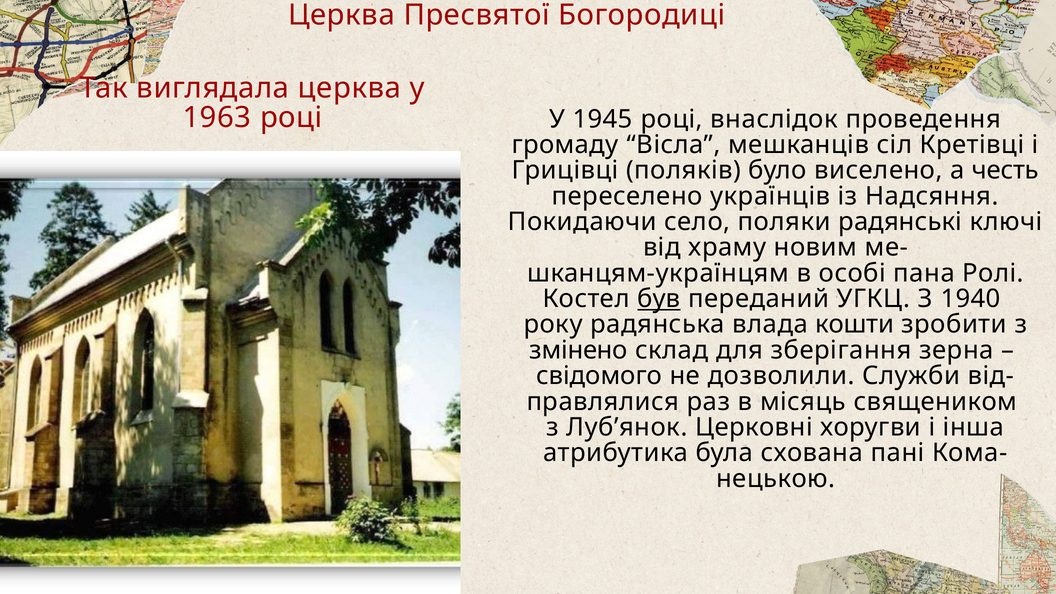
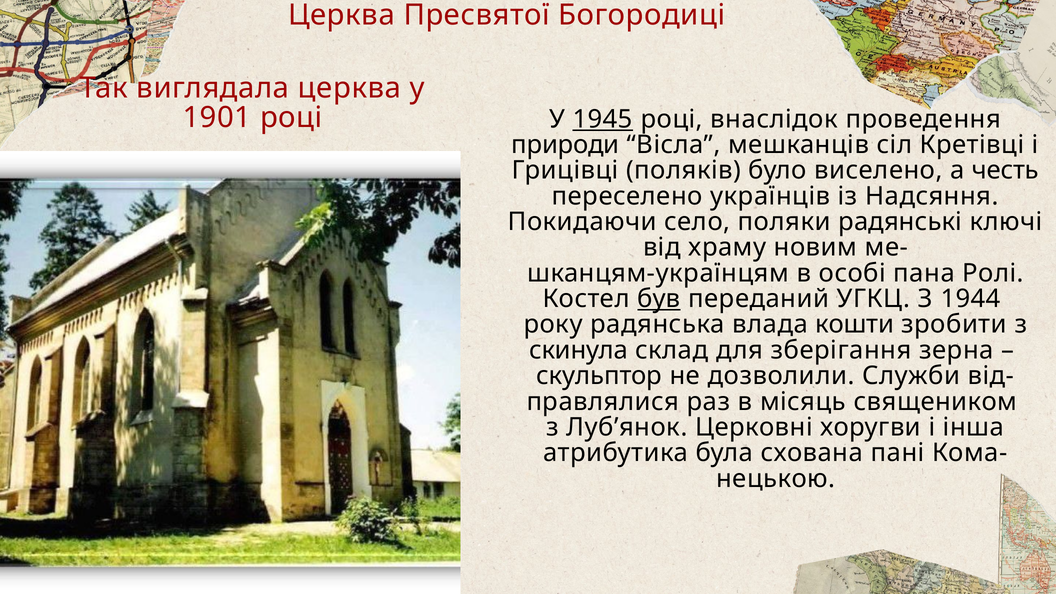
1963: 1963 -> 1901 (217, 118)
1945 underline: none -> present (603, 119)
громаду: громаду -> природи (565, 145)
1940: 1940 -> 1944 (971, 299)
змінено: змінено -> скинула (579, 350)
свідомого: свідомого -> скульптор (599, 376)
